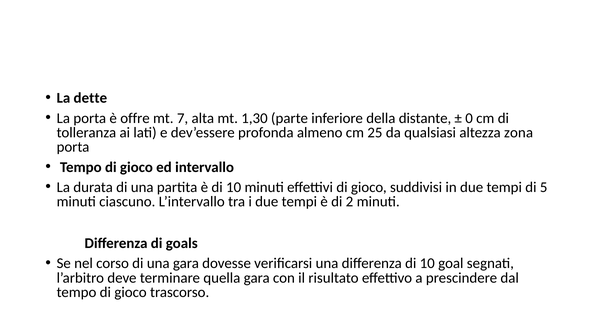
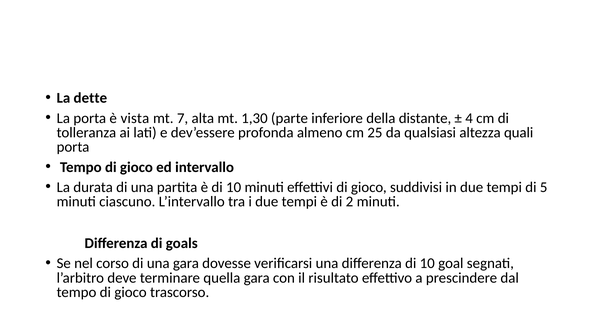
offre: offre -> vista (135, 118)
0: 0 -> 4 (469, 118)
zona: zona -> quali (519, 133)
